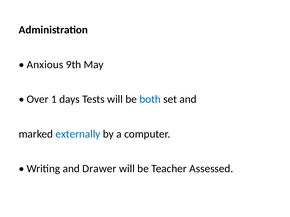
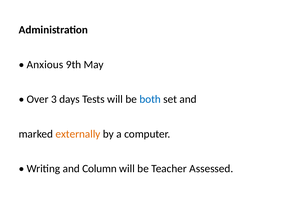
1: 1 -> 3 (54, 99)
externally colour: blue -> orange (78, 134)
Drawer: Drawer -> Column (100, 169)
